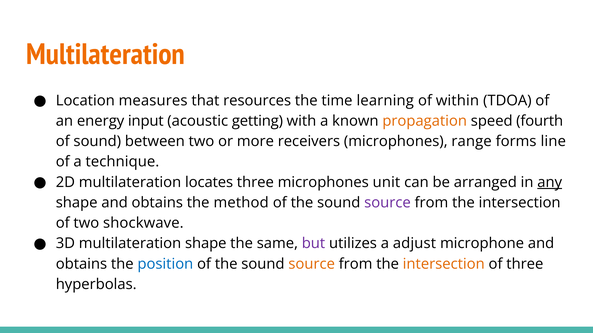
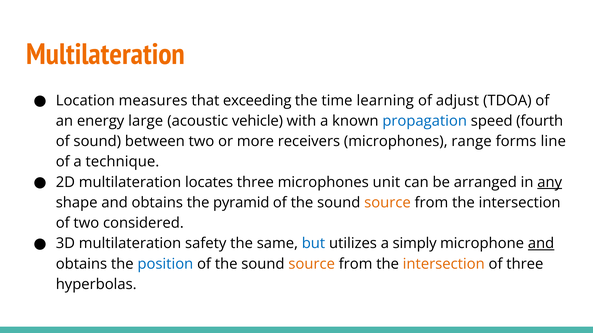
resources: resources -> exceeding (257, 101)
within: within -> adjust (457, 101)
input: input -> large (146, 121)
getting: getting -> vehicle (257, 121)
propagation colour: orange -> blue (425, 121)
method: method -> pyramid (241, 203)
source colour: purple -> orange (387, 203)
shockwave: shockwave -> considered (143, 223)
multilateration shape: shape -> safety (206, 244)
but colour: purple -> blue (313, 244)
adjust: adjust -> simply (415, 244)
and underline: none -> present (541, 244)
